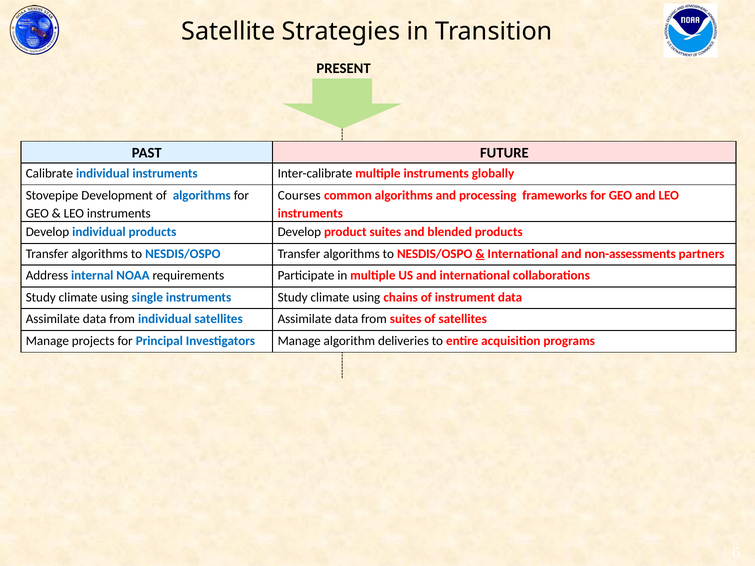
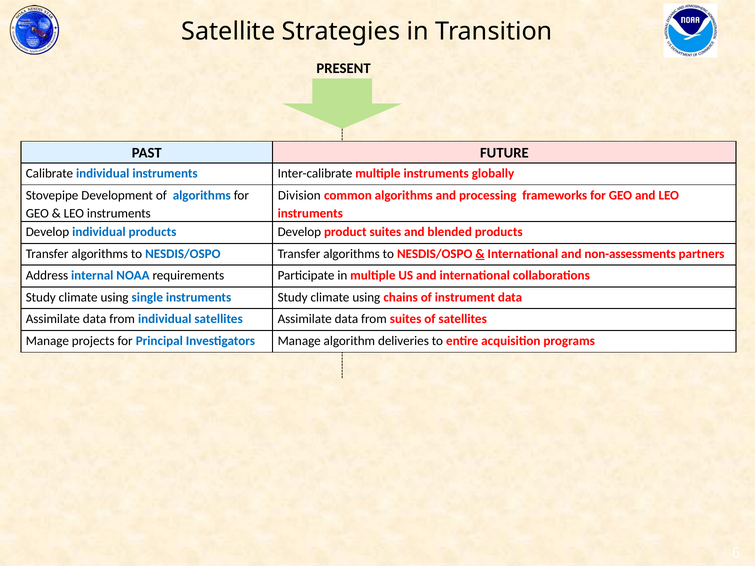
Courses: Courses -> Division (299, 195)
